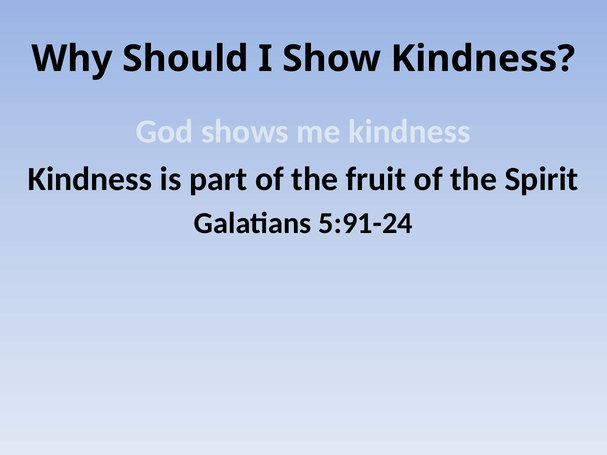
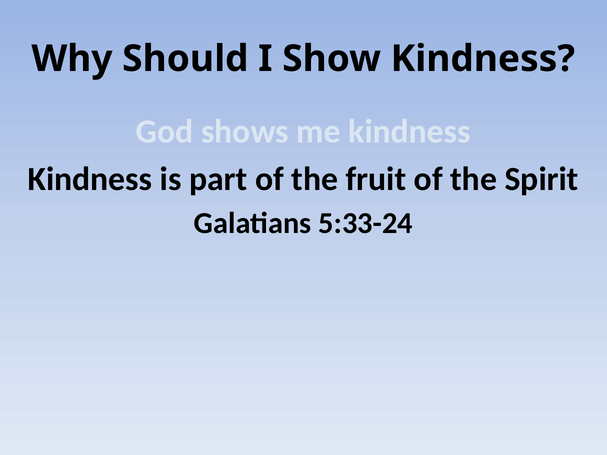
5:91-24: 5:91-24 -> 5:33-24 (366, 223)
